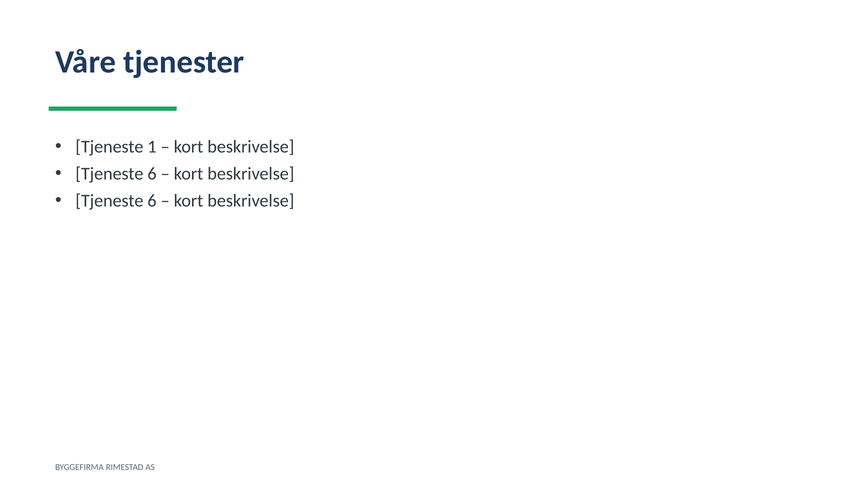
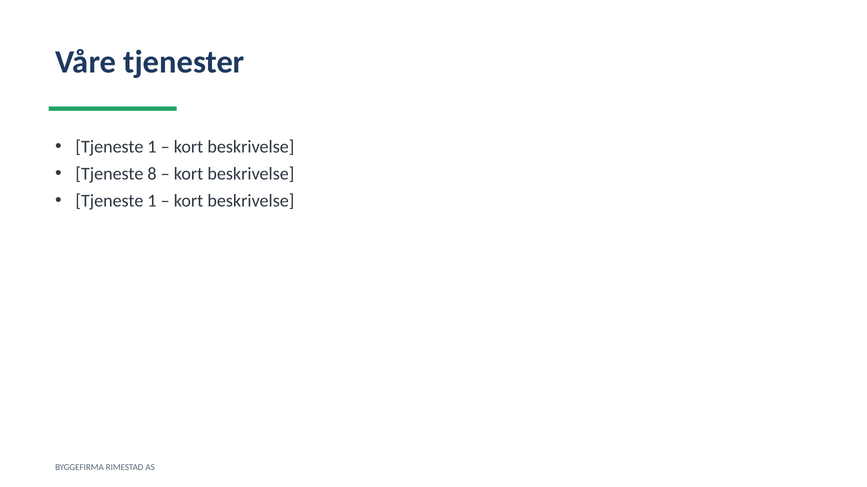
6: 6 -> 8 (152, 174)
6: 6 -> 1 (152, 201)
